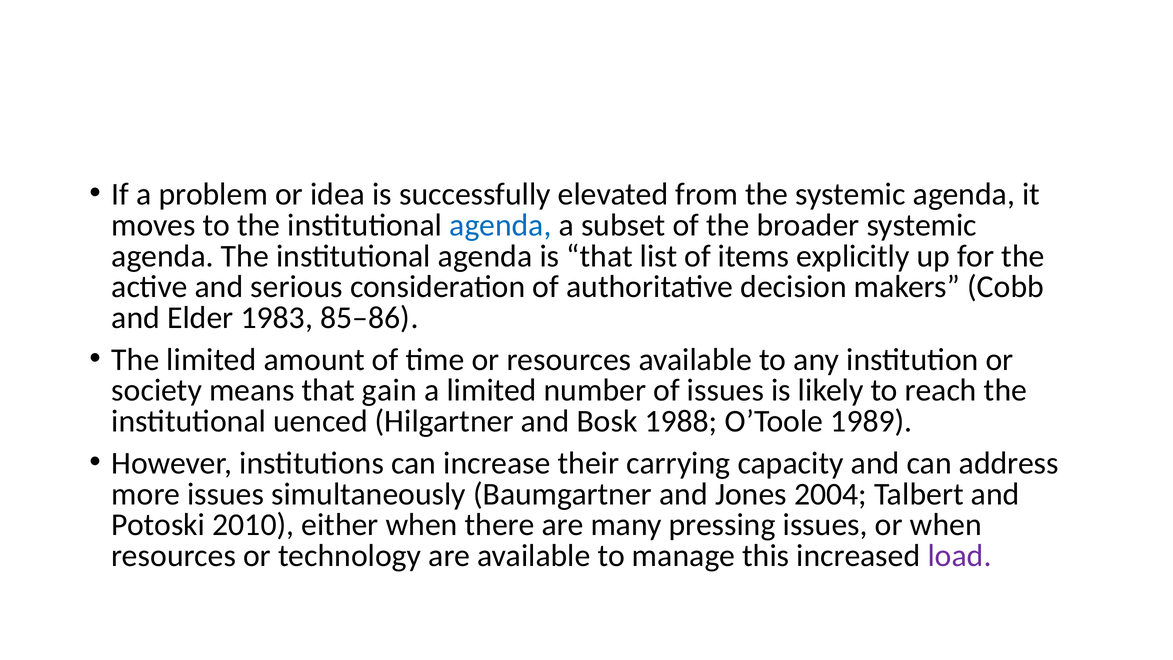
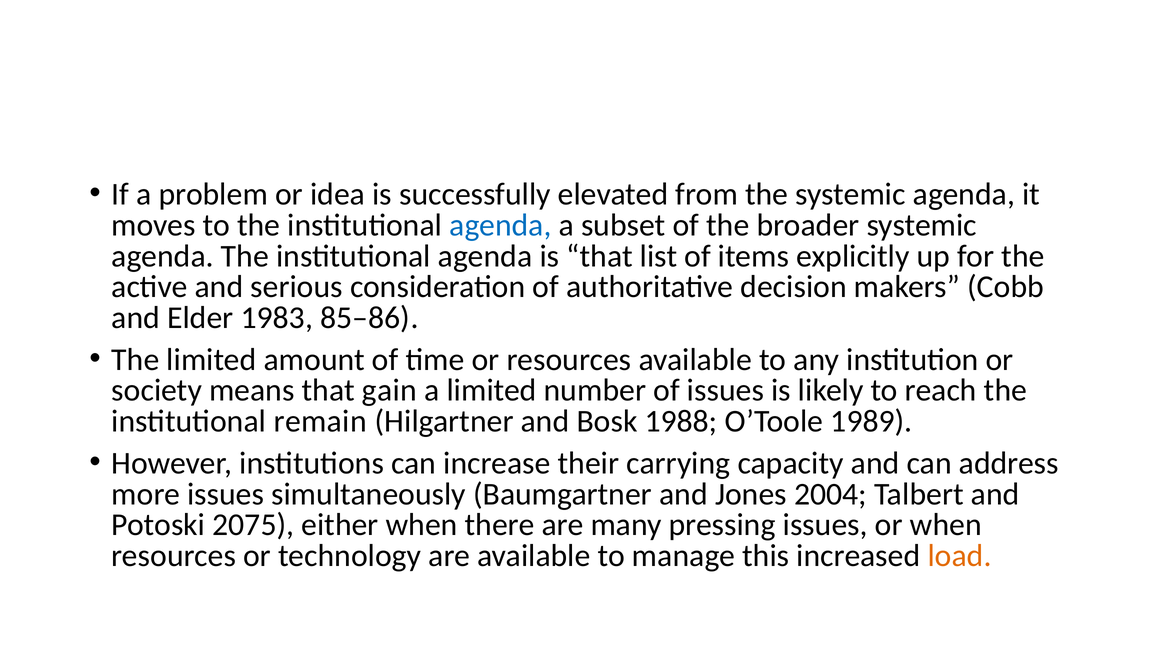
uenced: uenced -> remain (320, 421)
2010: 2010 -> 2075 (253, 525)
load colour: purple -> orange (960, 556)
